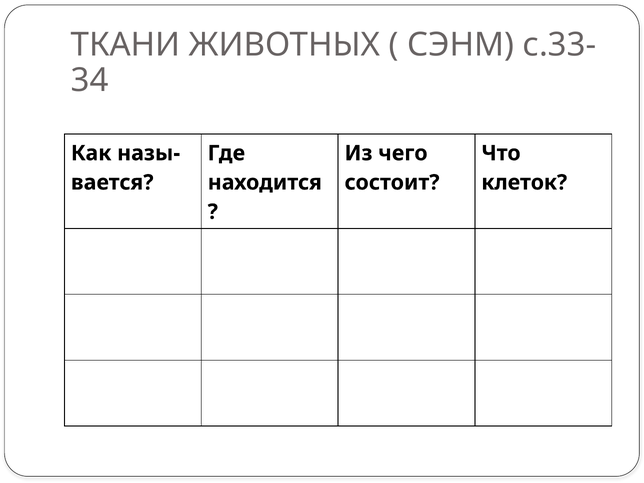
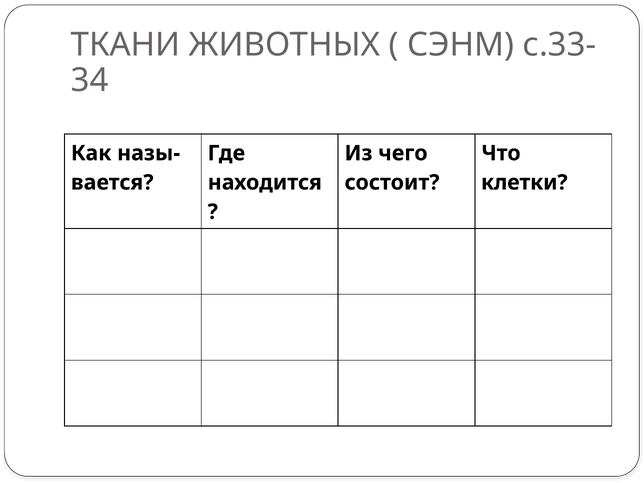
клеток: клеток -> клетки (524, 183)
